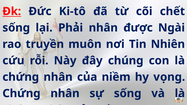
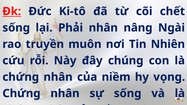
được: được -> nâng (138, 28)
